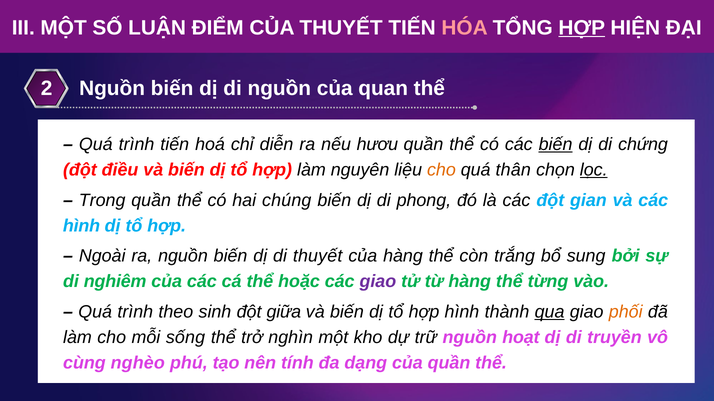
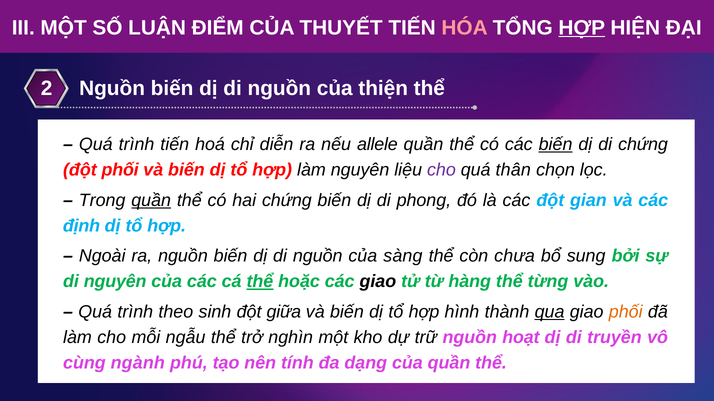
quan: quan -> thiện (383, 89)
hươu: hươu -> allele (377, 145)
đột điều: điều -> phối (120, 170)
cho colour: orange -> purple (441, 170)
lọc underline: present -> none (594, 170)
quần underline: none -> present (151, 200)
hai chúng: chúng -> chứng (287, 200)
hình: hình -> định (81, 226)
thuyết: thuyết -> nguồn (318, 256)
của hàng: hàng -> sàng (403, 256)
trắng: trắng -> chưa (515, 256)
di nghiêm: nghiêm -> nguyên (115, 282)
thể underline: none -> present (260, 282)
giao colour: purple -> black (378, 282)
sống: sống -> ngẫu (186, 338)
nghèo: nghèo -> ngành (138, 364)
